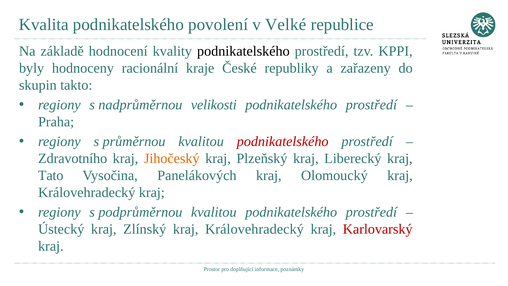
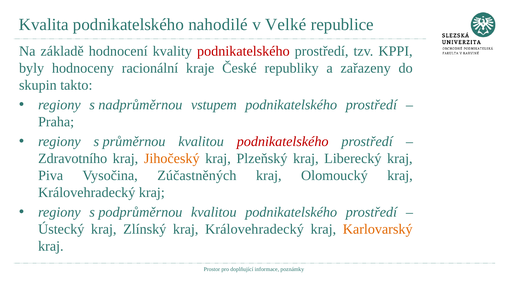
povolení: povolení -> nahodilé (218, 25)
podnikatelského colour: black -> red (243, 51)
velikosti: velikosti -> vstupem (214, 105)
Tato: Tato -> Piva (51, 175)
Panelákových: Panelákových -> Zúčastněných (197, 175)
Karlovarský colour: red -> orange (378, 229)
